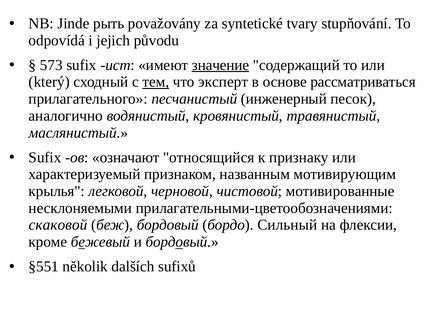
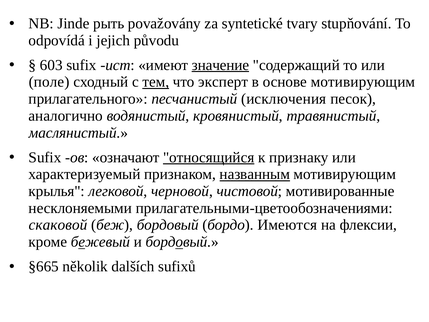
573: 573 -> 603 (51, 65)
který: který -> поле (49, 82)
основе рассматриваться: рассматриваться -> мотивирующим (363, 82)
инженерный: инженерный -> исключения (284, 99)
относящийся underline: none -> present (209, 157)
названным underline: none -> present (255, 174)
Сильный: Сильный -> Имеются (287, 225)
§551: §551 -> §665 (44, 266)
